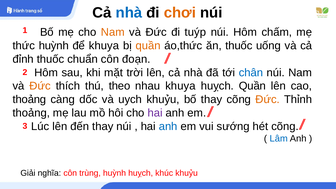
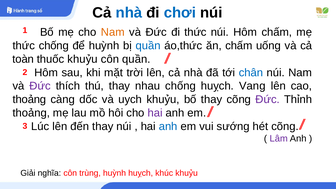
chơi colour: orange -> blue (180, 13)
đi tuýp: tuýp -> thức (195, 32)
thức huỳnh: huỳnh -> chống (54, 46)
để khuya: khuya -> huỳnh (104, 46)
quần colour: orange -> blue (148, 46)
ăn thuốc: thuốc -> chấm (239, 46)
đỉnh: đỉnh -> toàn (23, 59)
thuốc chuẩn: chuẩn -> khuỷu (83, 59)
côn đoạn: đoạn -> quần (136, 59)
Đức colour: orange -> purple (40, 86)
thú theo: theo -> thay (120, 86)
nhau khuya: khuya -> chống (180, 86)
huỵch Quần: Quần -> Vang (252, 86)
Đức colour: orange -> purple (268, 99)
Lâm colour: blue -> purple (279, 139)
